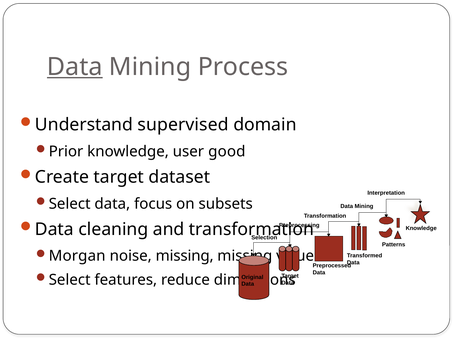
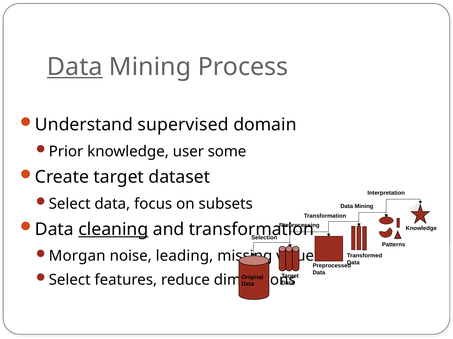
good: good -> some (227, 152)
cleaning underline: none -> present (113, 230)
noise missing: missing -> leading (185, 257)
